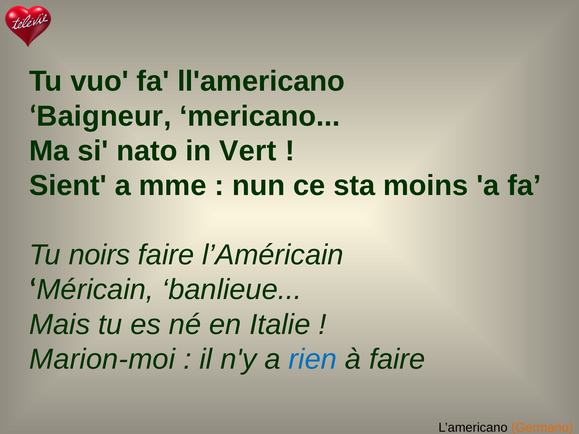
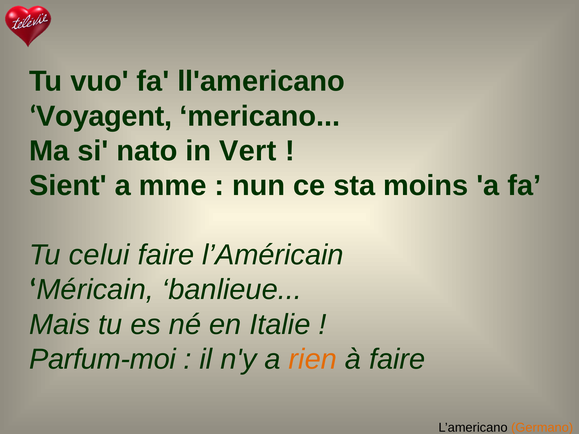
Baigneur: Baigneur -> Voyagent (104, 116)
noirs: noirs -> celui (99, 255)
Marion-moi: Marion-moi -> Parfum-moi (102, 359)
rien colour: blue -> orange (313, 359)
